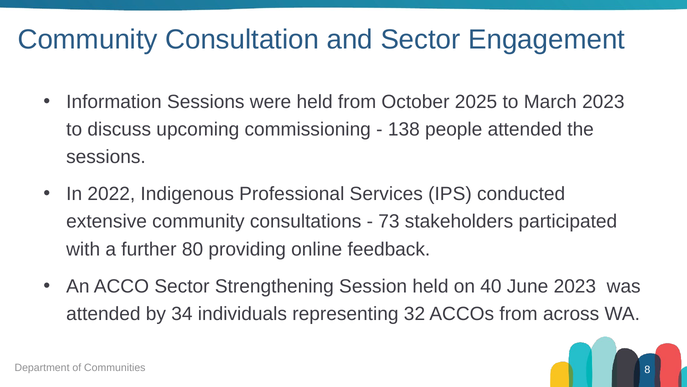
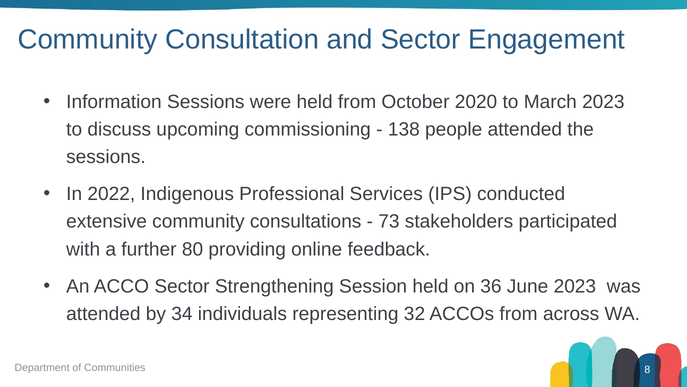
2025: 2025 -> 2020 (476, 102)
40: 40 -> 36 (491, 286)
